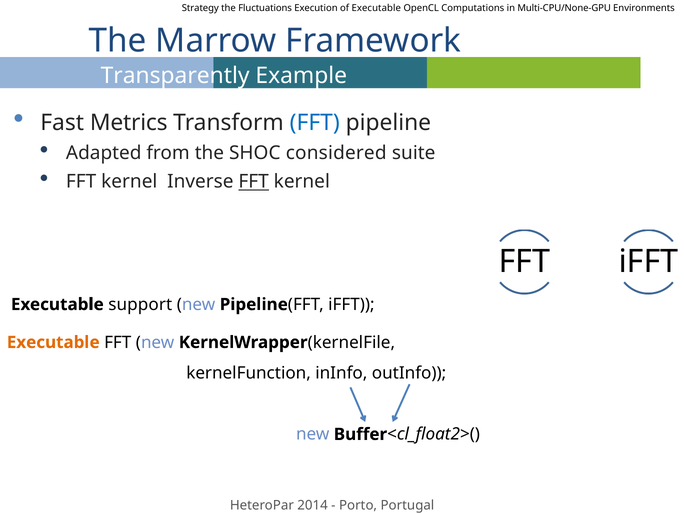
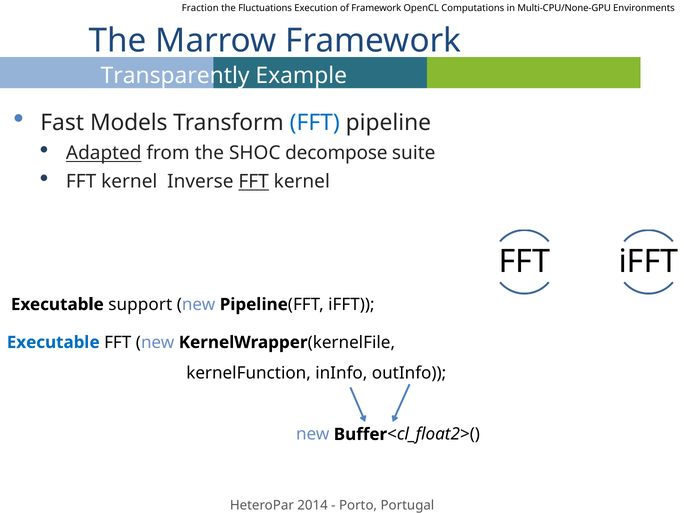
Strategy: Strategy -> Fraction (200, 8)
of Executable: Executable -> Framework (376, 8)
Metrics: Metrics -> Models (129, 123)
Adapted underline: none -> present (104, 153)
considered: considered -> decompose (336, 153)
Executable colour: orange -> blue (53, 342)
